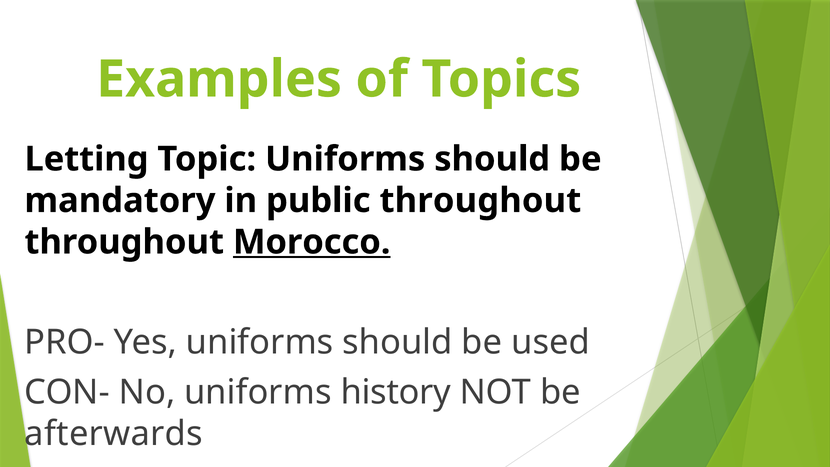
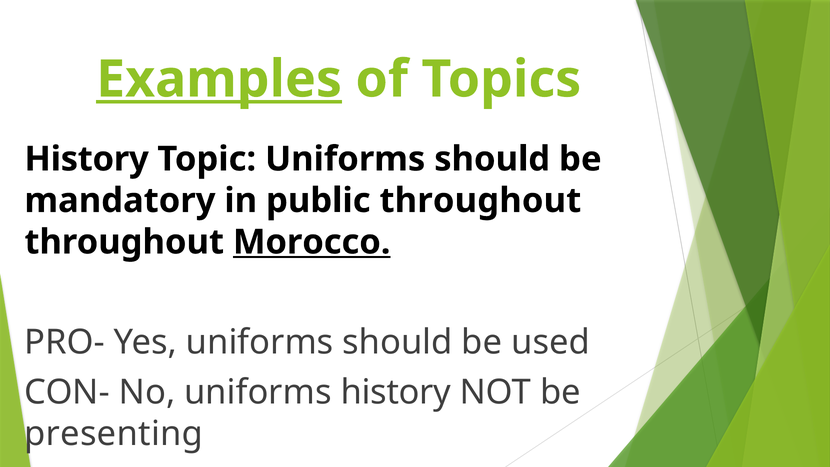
Examples underline: none -> present (219, 79)
Letting: Letting -> History (87, 159)
afterwards: afterwards -> presenting (114, 434)
